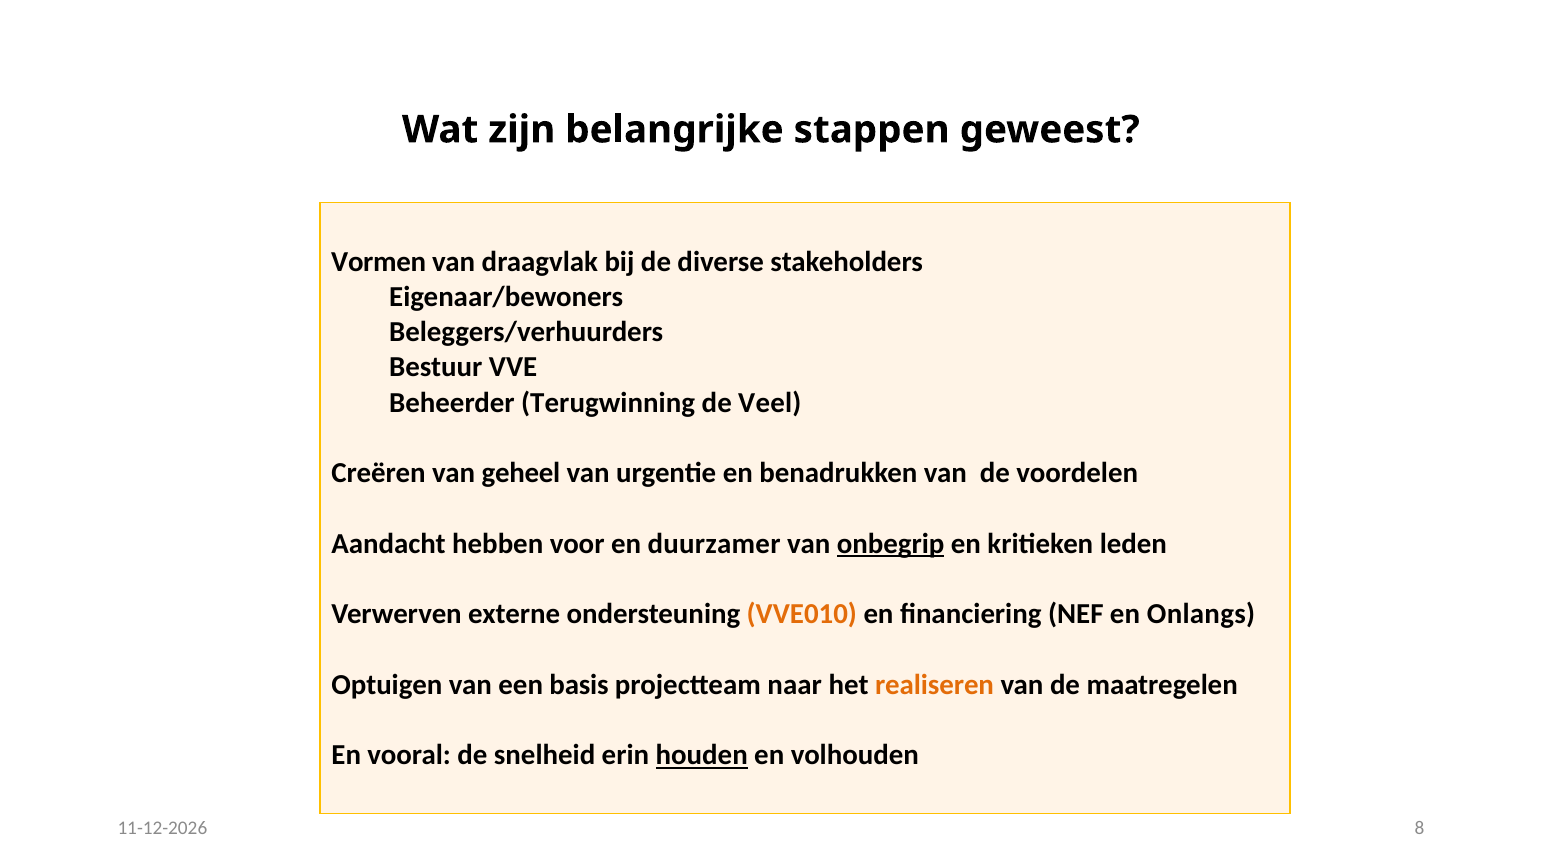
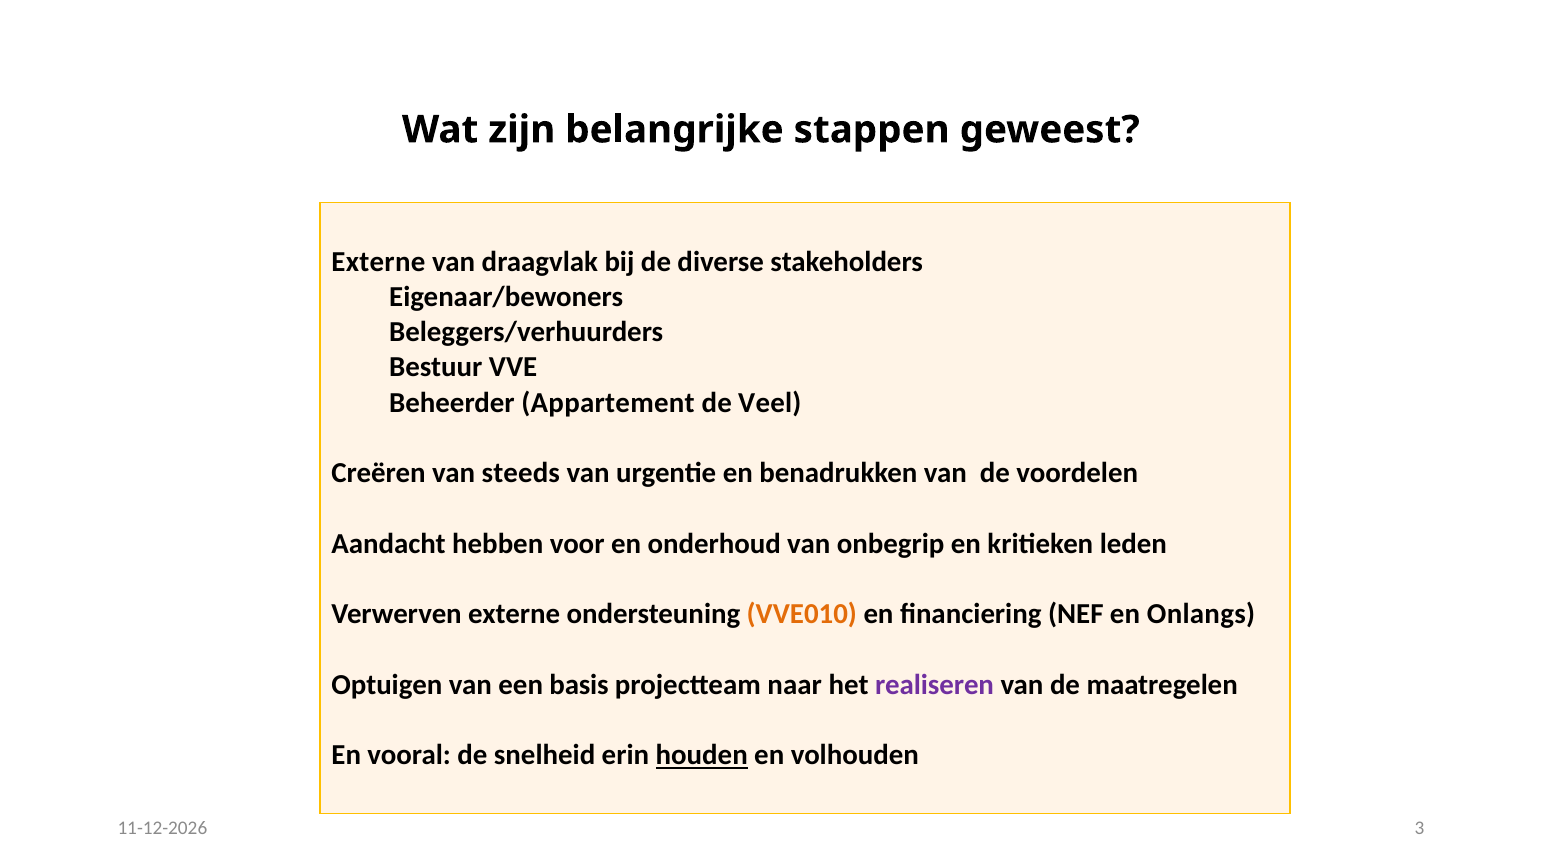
Vormen: Vormen -> Externe (378, 262)
Terugwinning: Terugwinning -> Appartement (608, 403)
geheel: geheel -> steeds (521, 473)
duurzamer: duurzamer -> onderhoud (714, 544)
onbegrip underline: present -> none (891, 544)
realiseren colour: orange -> purple (935, 685)
8: 8 -> 3 (1420, 828)
